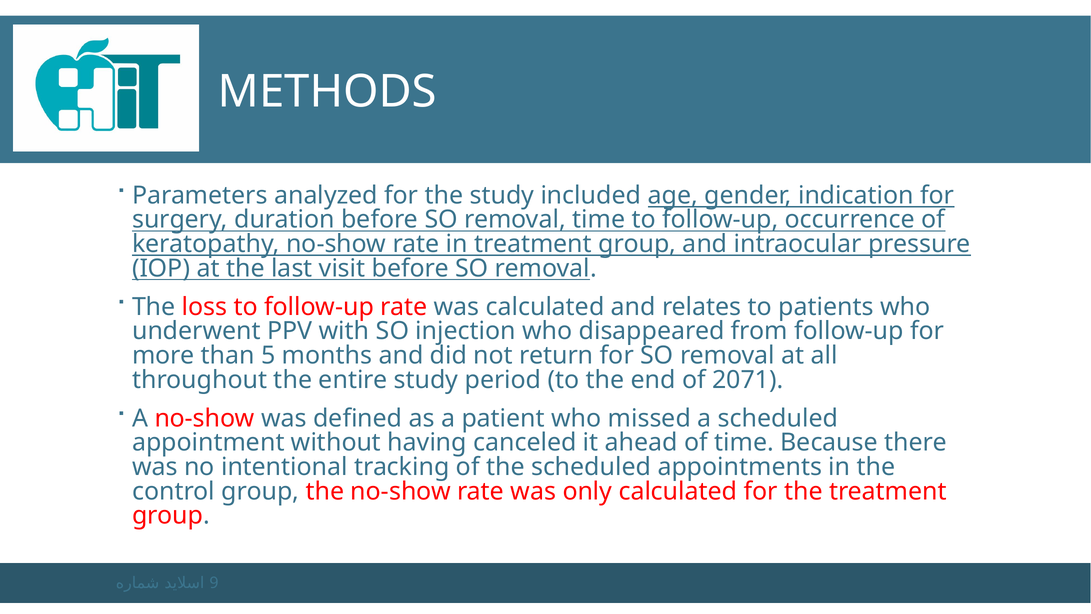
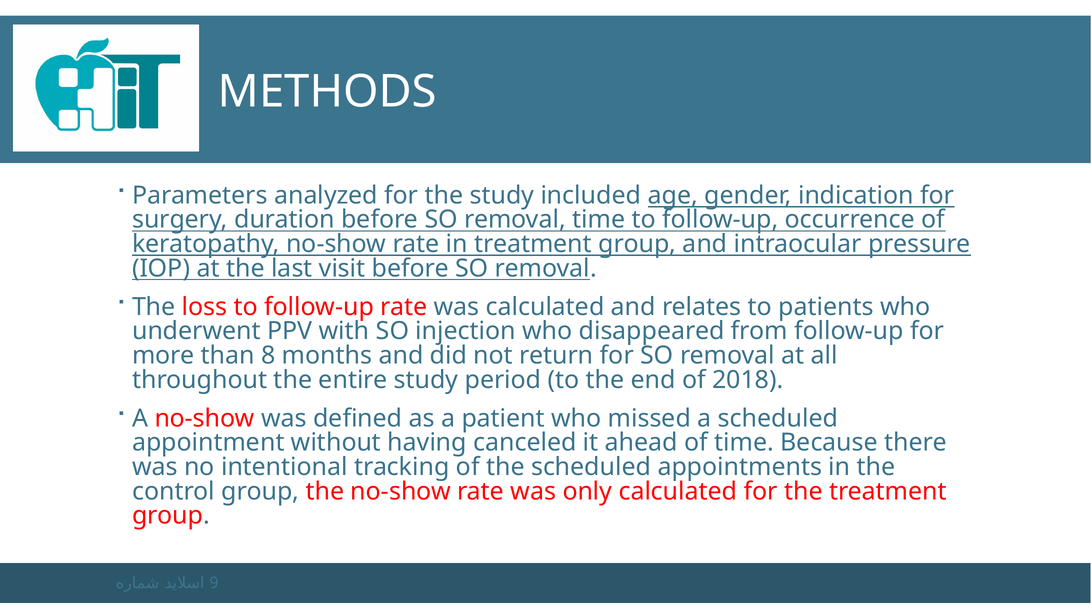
5: 5 -> 8 (268, 355)
2071: 2071 -> 2018 (748, 380)
